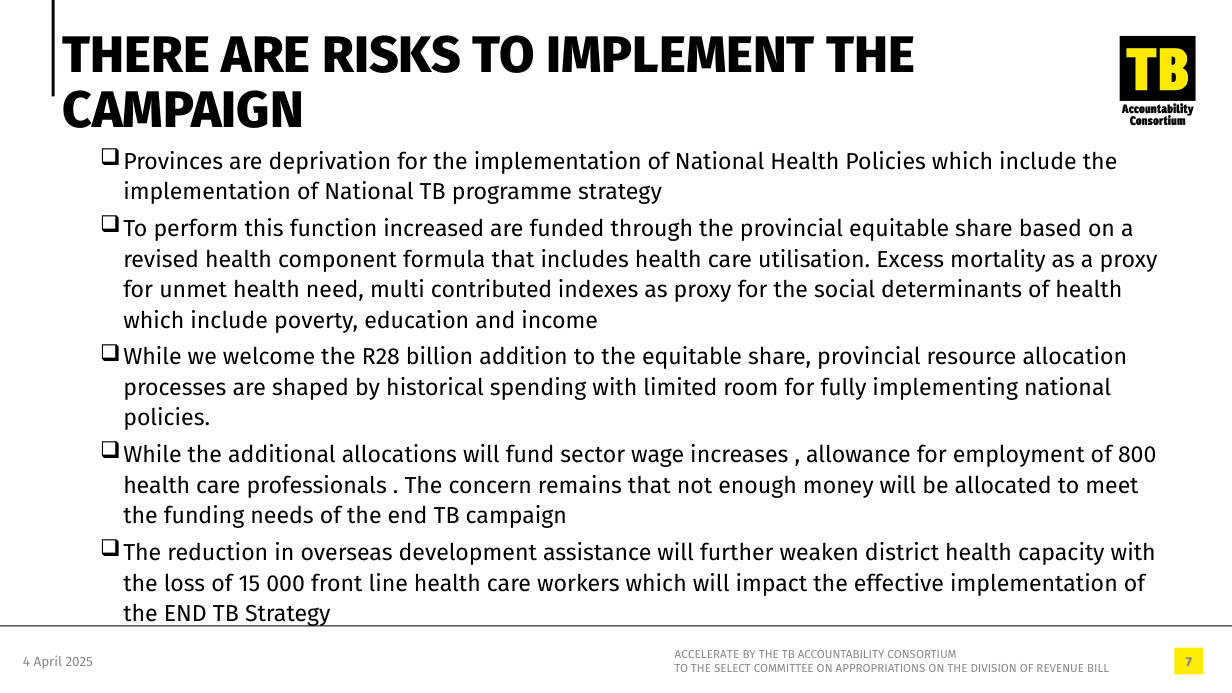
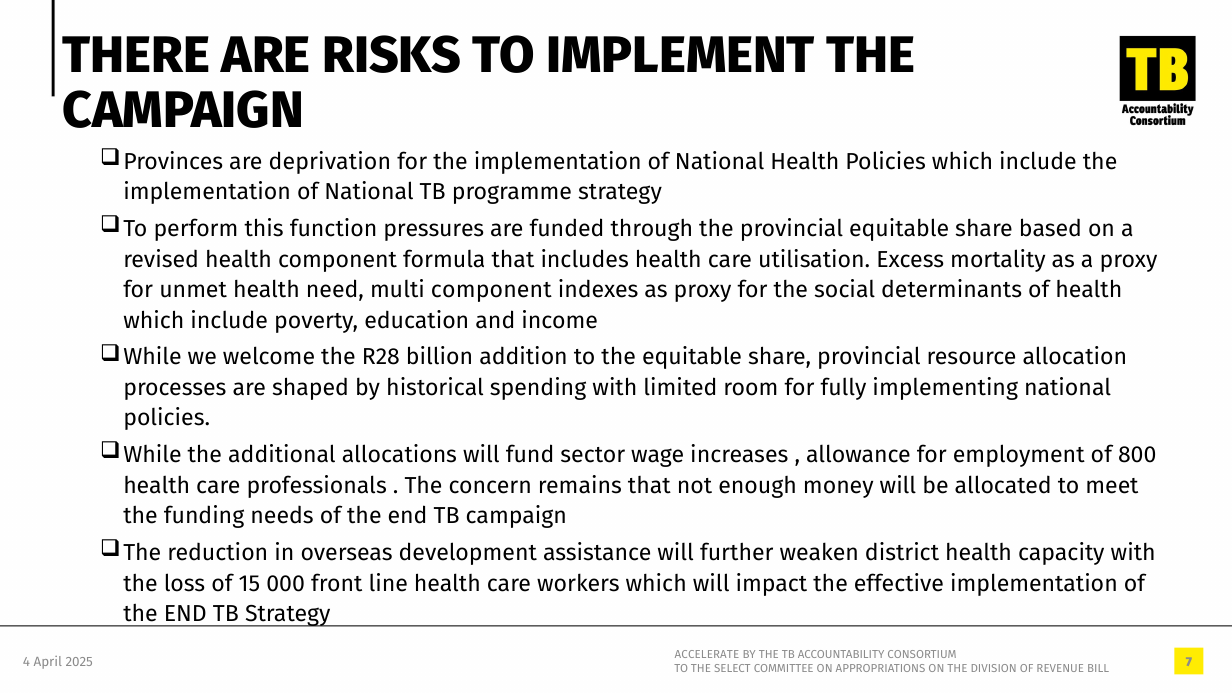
increased: increased -> pressures (434, 229)
multi contributed: contributed -> component (491, 290)
